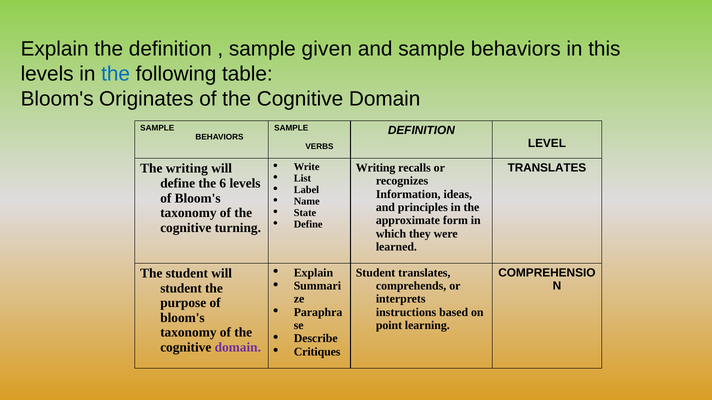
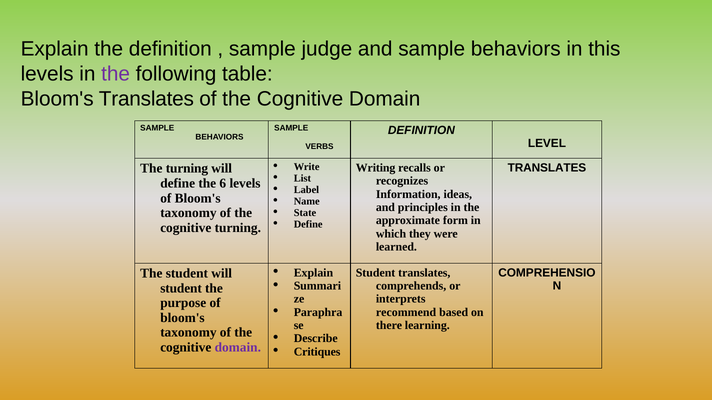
given: given -> judge (327, 49)
the colour: blue -> purple (116, 74)
Bloom's Originates: Originates -> Translates (146, 99)
The writing: writing -> turning (187, 169)
instructions: instructions -> recommend (406, 313)
point: point -> there (389, 326)
